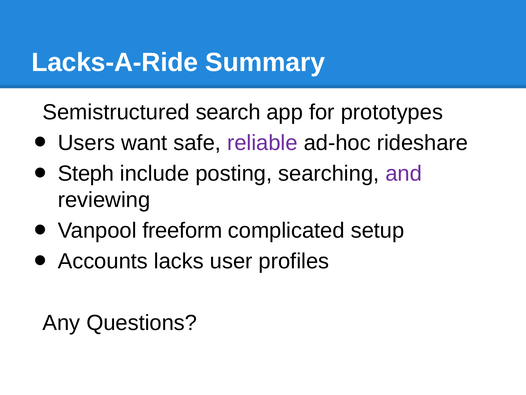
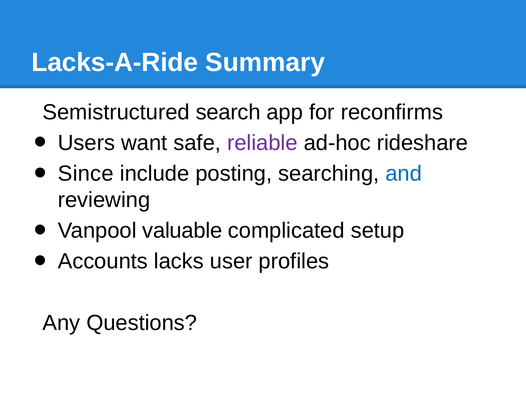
prototypes: prototypes -> reconfirms (392, 112)
Steph: Steph -> Since (86, 173)
and colour: purple -> blue (404, 173)
freeform: freeform -> valuable (182, 230)
